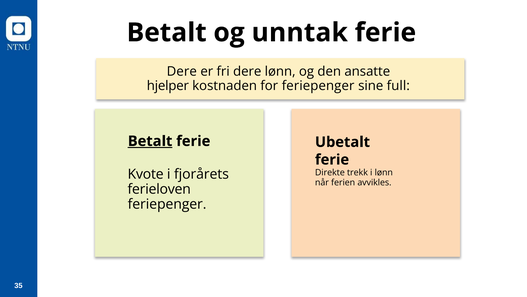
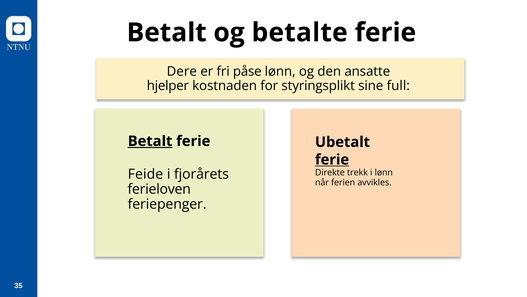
unntak: unntak -> betalte (300, 33)
fri dere: dere -> påse (247, 71)
for feriepenger: feriepenger -> styringsplikt (318, 86)
ferie underline: none -> present (332, 159)
Kvote: Kvote -> Feide (145, 174)
